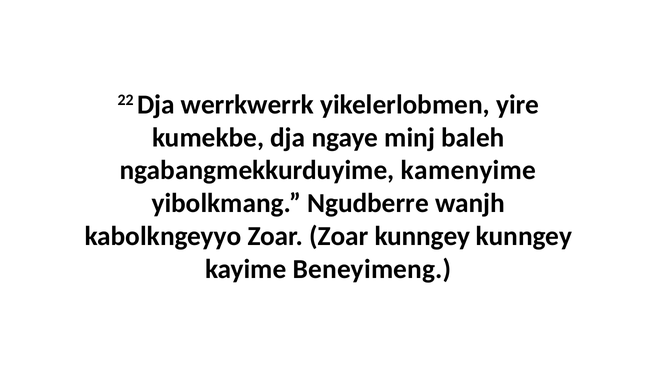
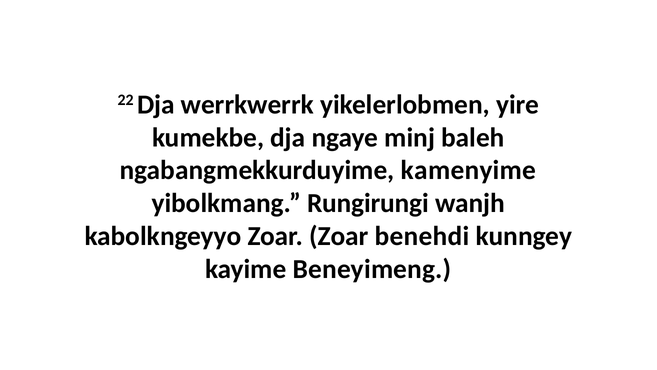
Ngudberre: Ngudberre -> Rungirungi (368, 203)
Zoar kunngey: kunngey -> benehdi (422, 236)
